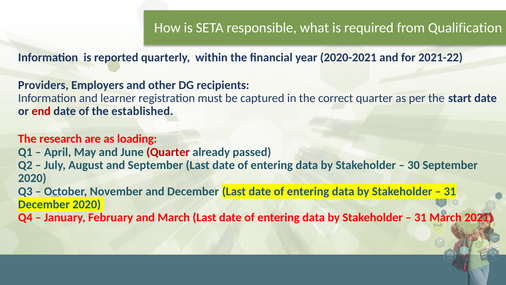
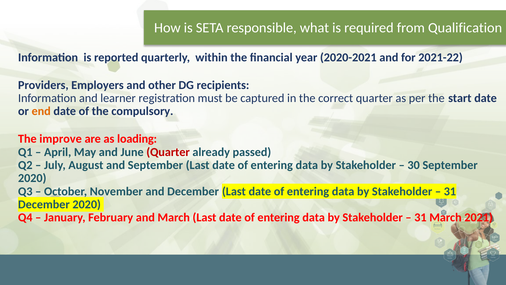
end colour: red -> orange (41, 111)
established: established -> compulsory (142, 111)
research: research -> improve (61, 139)
